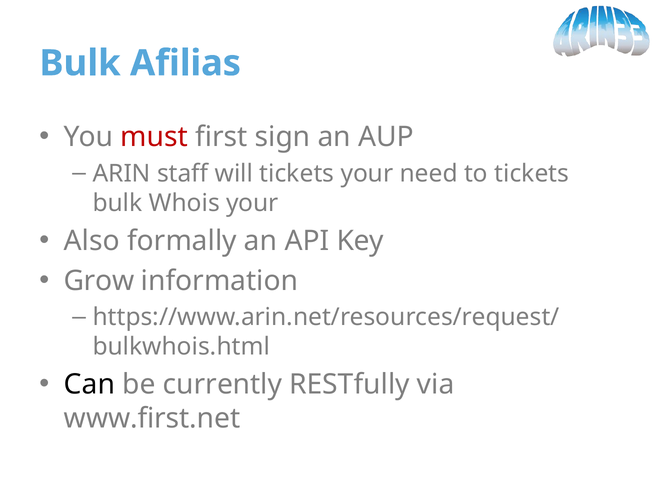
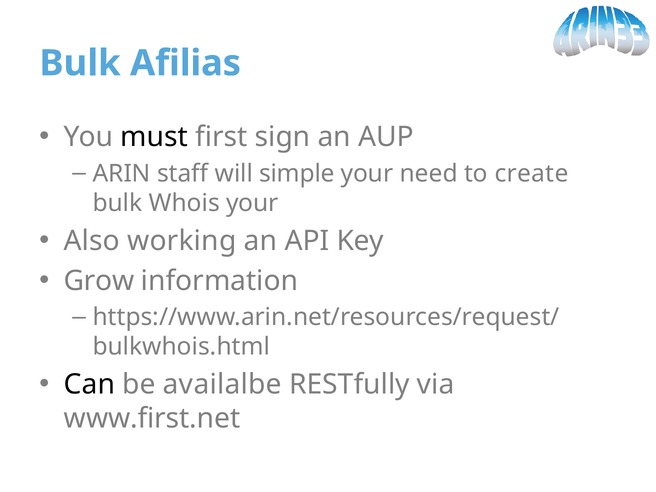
must colour: red -> black (154, 137)
will tickets: tickets -> simple (297, 174)
to tickets: tickets -> create (532, 174)
formally: formally -> working (182, 241)
currently: currently -> availalbe (222, 385)
